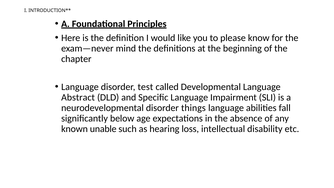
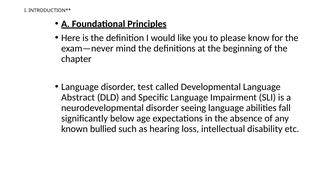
things: things -> seeing (194, 108)
unable: unable -> bullied (103, 129)
